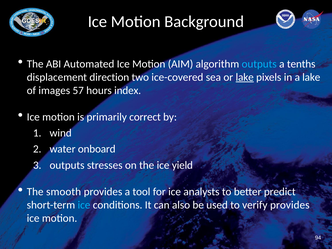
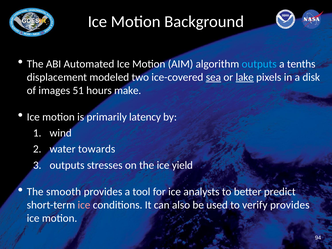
direction: direction -> modeled (109, 77)
sea underline: none -> present (213, 77)
a lake: lake -> disk (311, 77)
57: 57 -> 51 (78, 90)
index: index -> make (128, 90)
correct: correct -> latency (145, 117)
onboard: onboard -> towards (97, 149)
ice colour: light blue -> pink (84, 205)
